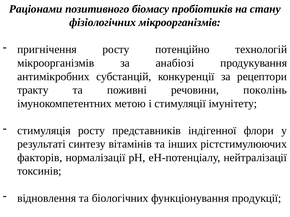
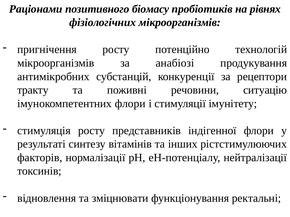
стану: стану -> рівнях (265, 9)
поколінь: поколінь -> ситуацію (265, 90)
імунокомпетентних метою: метою -> флори (130, 104)
біологічних: біологічних -> зміцнювати (120, 199)
продукції: продукції -> ректальні (257, 199)
